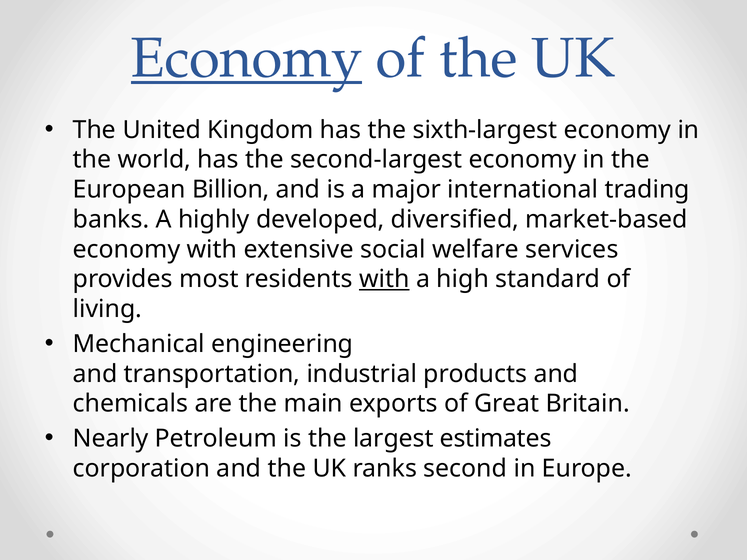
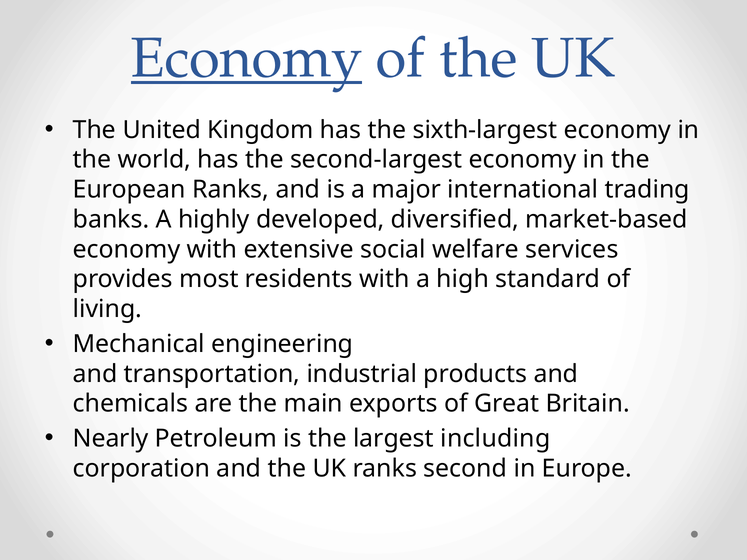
European Billion: Billion -> Ranks (231, 190)
with underline: present -> none (384, 279)
estimates: estimates -> including (495, 439)
